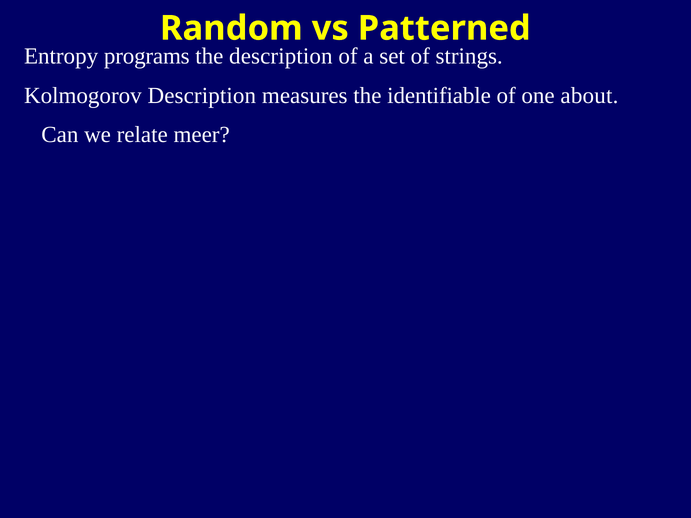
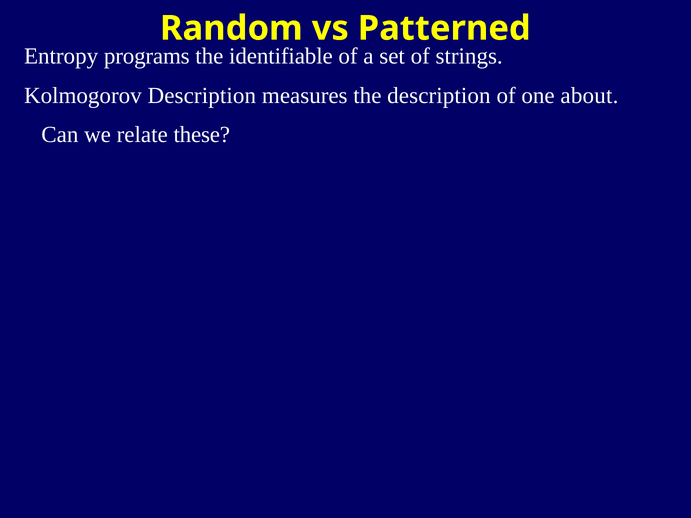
description: description -> identifiable (281, 56)
the identifiable: identifiable -> description (439, 96)
meer: meer -> these (202, 135)
